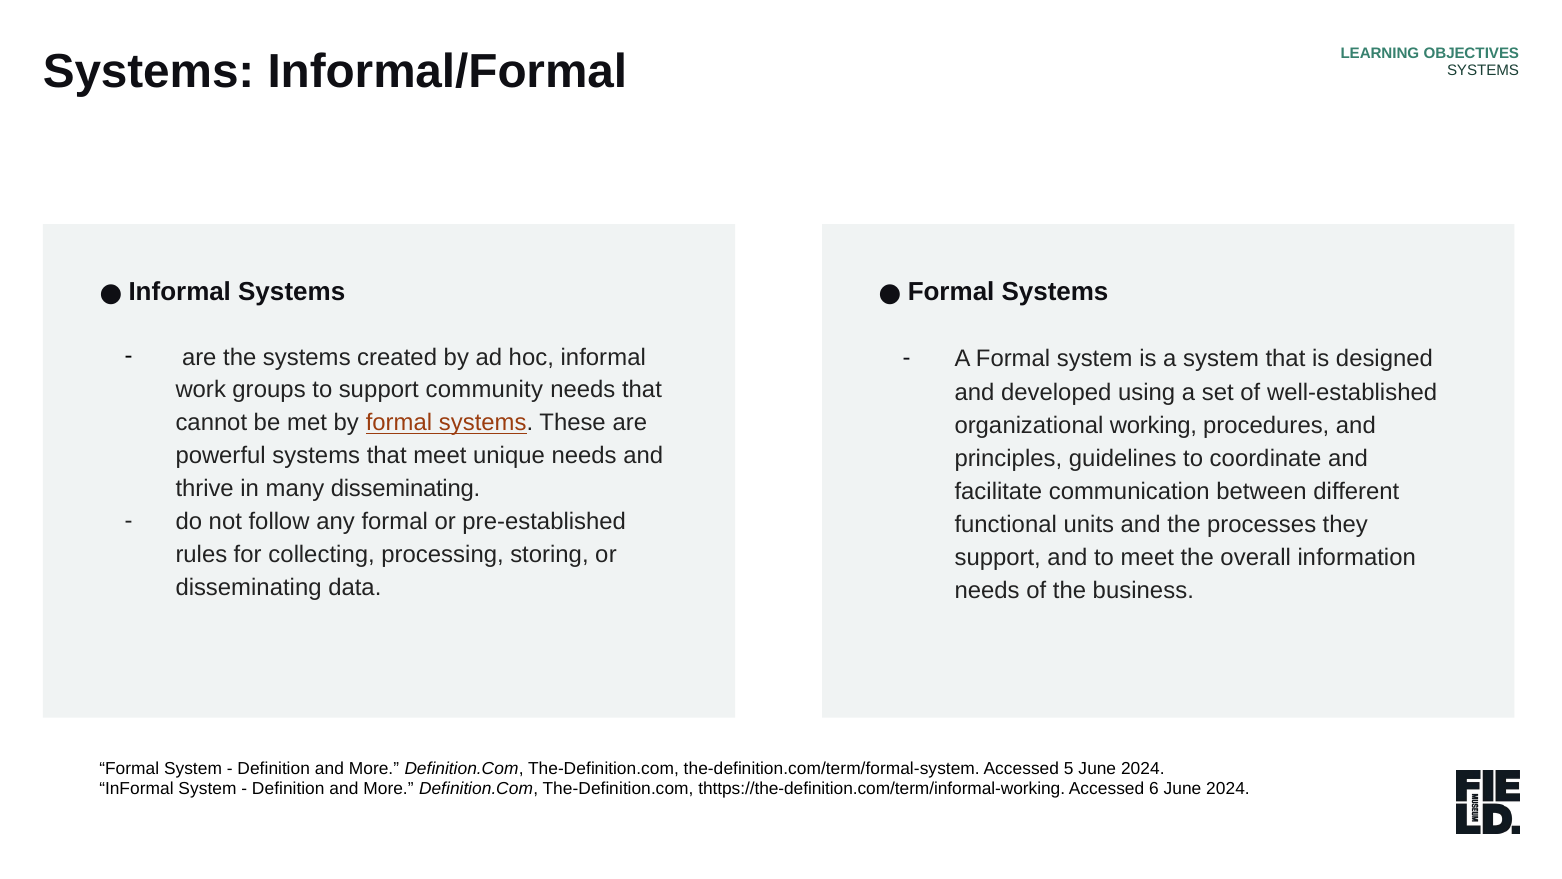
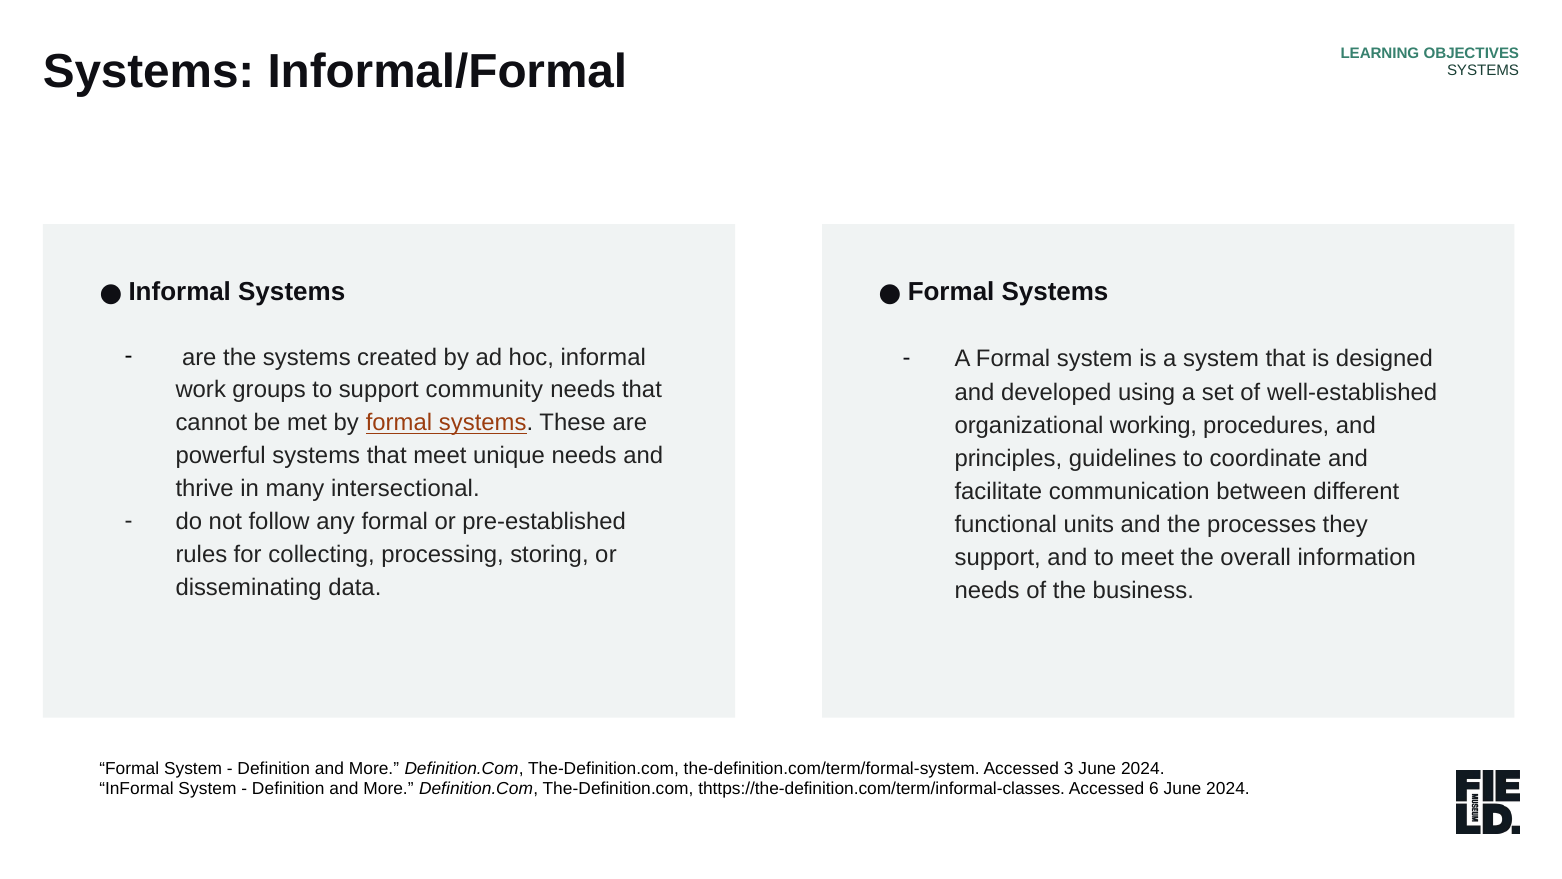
many disseminating: disseminating -> intersectional (405, 489)
5: 5 -> 3 (1069, 768)
thttps://the-definition.com/term/informal-working: thttps://the-definition.com/term/informal-working -> thttps://the-definition.com/term/informal-classes (882, 789)
